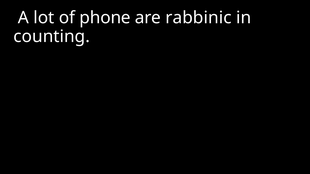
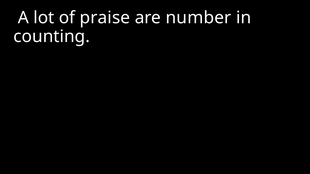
phone: phone -> praise (105, 18)
rabbinic: rabbinic -> number (198, 18)
